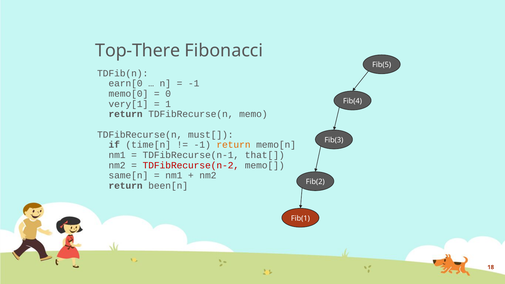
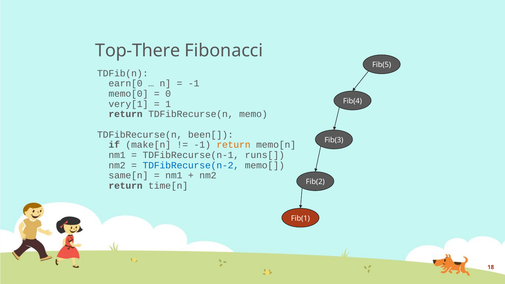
must[: must[ -> been[ (211, 135)
time[n: time[n -> make[n (148, 145)
that[: that[ -> runs[ (265, 155)
TDFibRecurse(n-2 colour: red -> blue (191, 165)
been[n: been[n -> time[n (168, 186)
